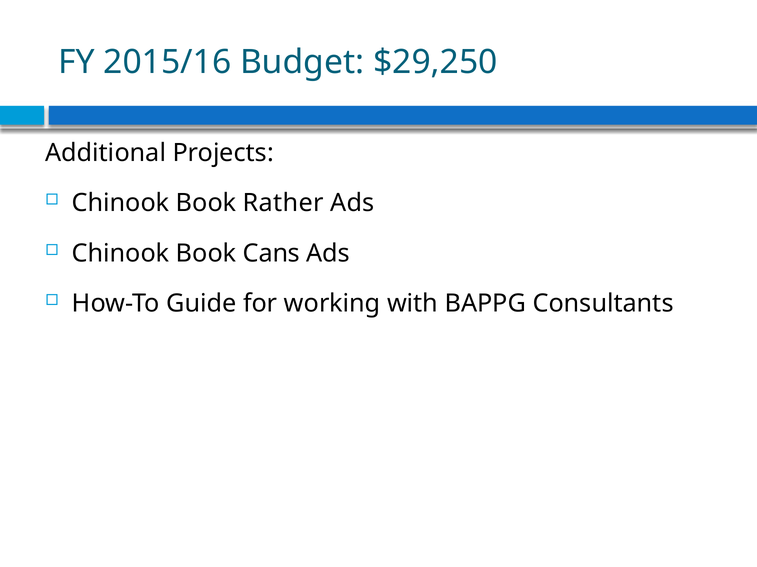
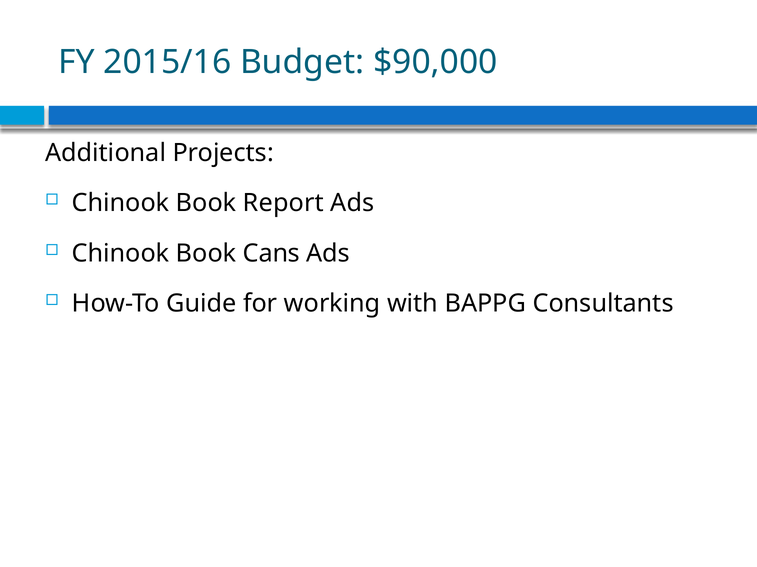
$29,250: $29,250 -> $90,000 (435, 62)
Rather: Rather -> Report (283, 203)
